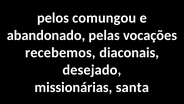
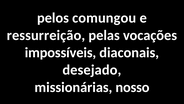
abandonado: abandonado -> ressurreição (46, 35)
recebemos: recebemos -> impossíveis (60, 52)
santa: santa -> nosso (133, 87)
